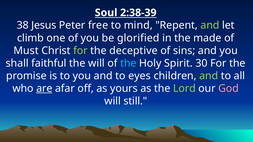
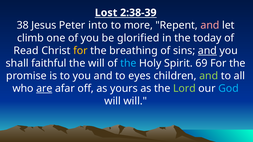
Soul: Soul -> Lost (106, 13)
free: free -> into (98, 25)
mind: mind -> more (138, 25)
and colour: light green -> pink (210, 25)
made: made -> today (207, 38)
Must: Must -> Read (26, 51)
for colour: light green -> yellow (81, 51)
deceptive: deceptive -> breathing (134, 51)
and underline: none -> present (207, 51)
30: 30 -> 69 (202, 63)
God colour: pink -> light blue (229, 89)
will still: still -> will (135, 101)
